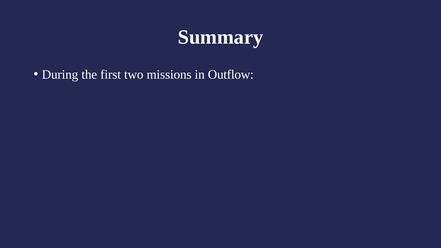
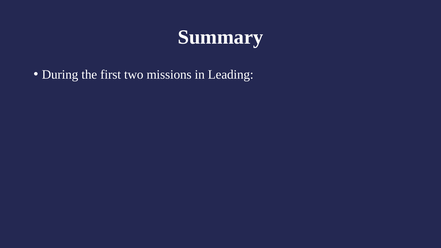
Outflow: Outflow -> Leading (231, 75)
